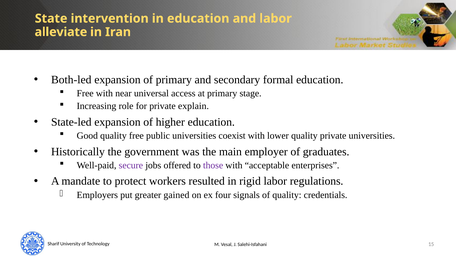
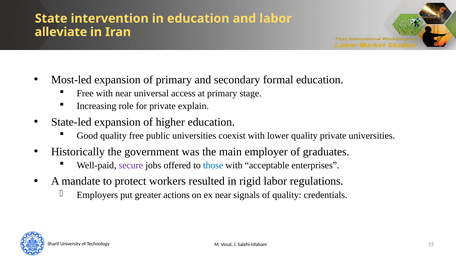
Both-led: Both-led -> Most-led (71, 80)
those colour: purple -> blue (213, 166)
gained: gained -> actions (177, 195)
ex four: four -> near (223, 195)
